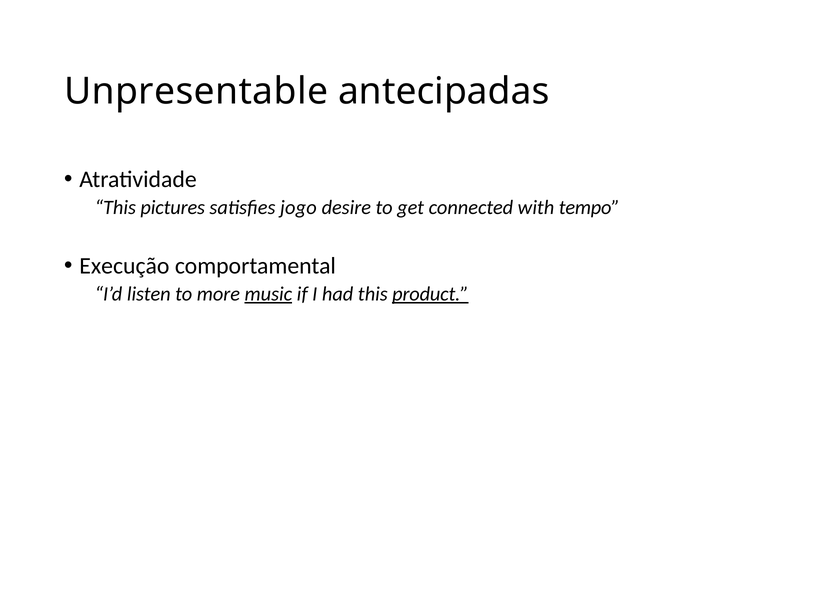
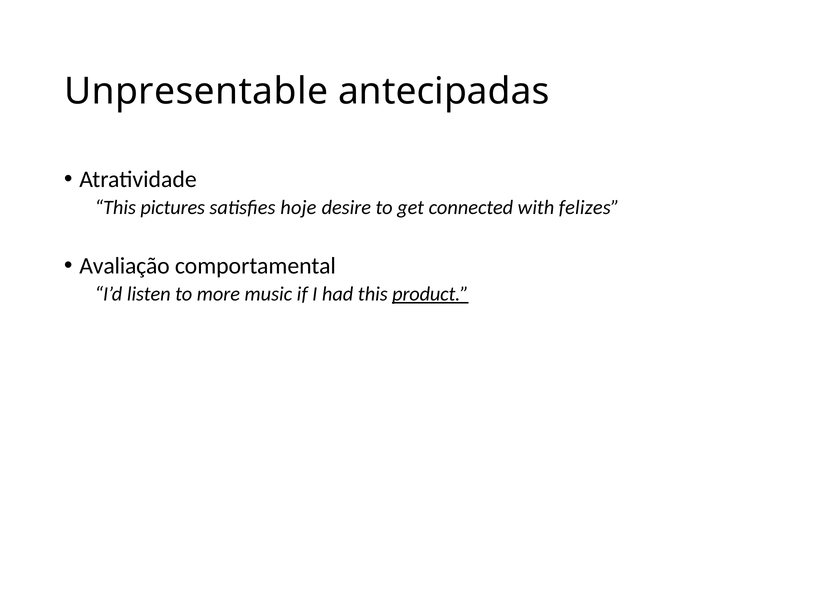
jogo: jogo -> hoje (298, 207)
tempo: tempo -> felizes (589, 207)
Execução: Execução -> Avaliação (125, 266)
music underline: present -> none (268, 294)
